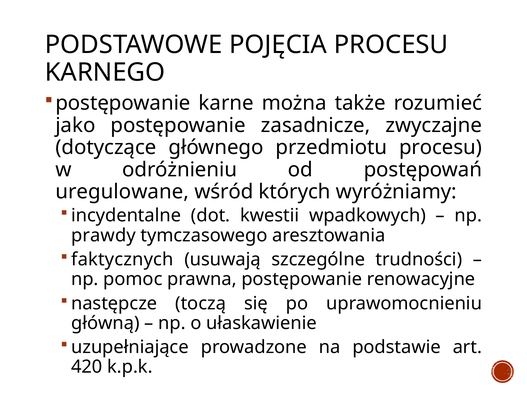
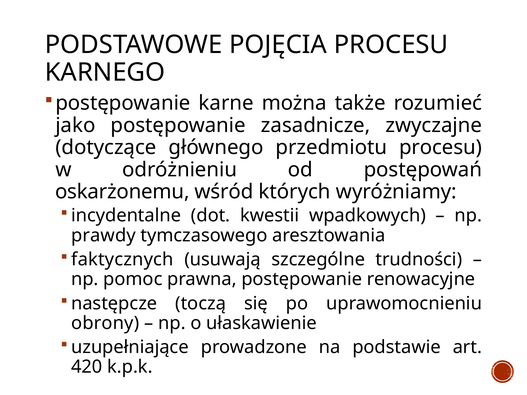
uregulowane: uregulowane -> oskarżonemu (122, 192)
główną: główną -> obrony (105, 323)
